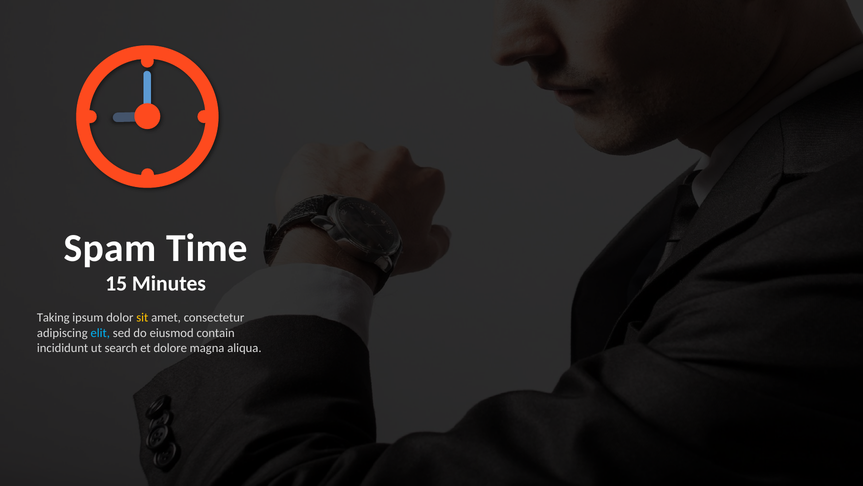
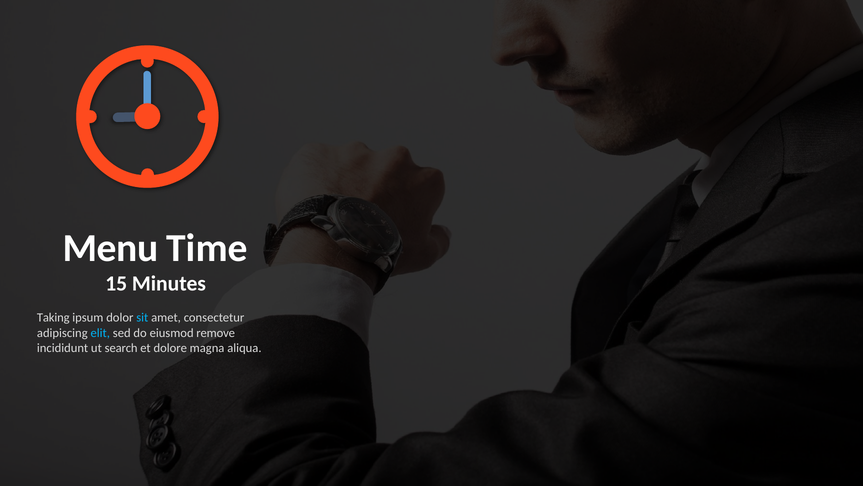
Spam: Spam -> Menu (110, 248)
sit colour: yellow -> light blue (142, 317)
contain: contain -> remove (216, 332)
